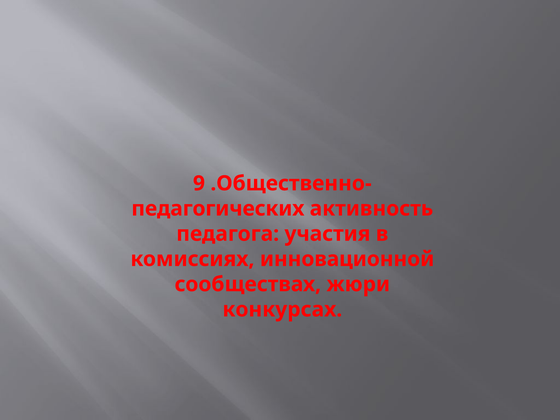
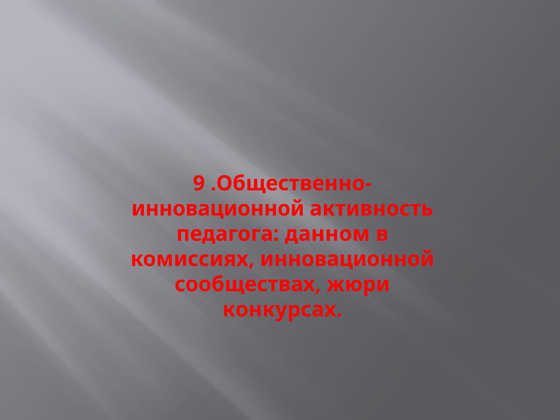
педагогических: педагогических -> инновационной (218, 209)
участия: участия -> данном (327, 234)
